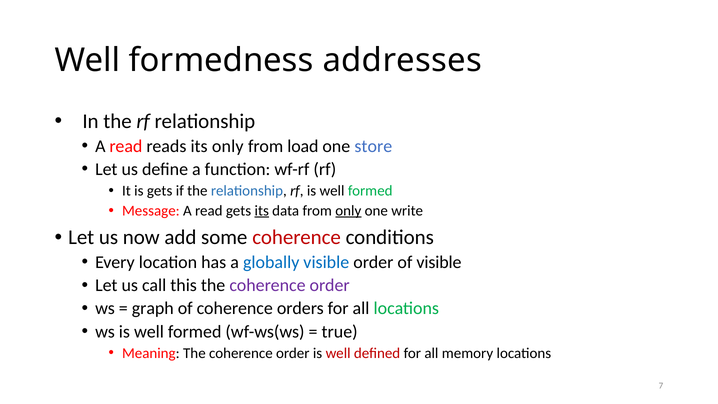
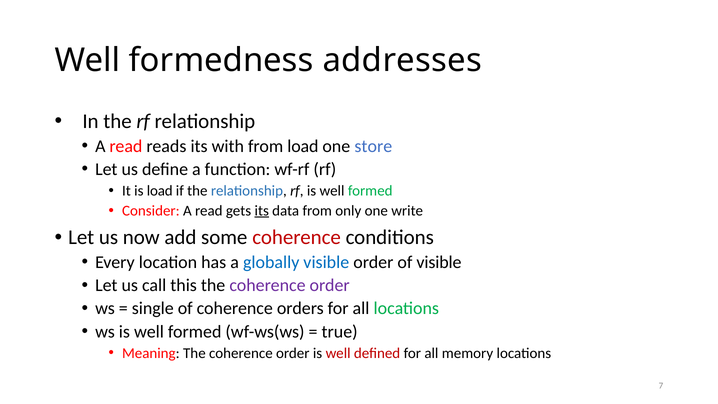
its only: only -> with (228, 146)
is gets: gets -> load (160, 191)
Message: Message -> Consider (151, 211)
only underline: present -> none (348, 211)
graph: graph -> single (153, 308)
